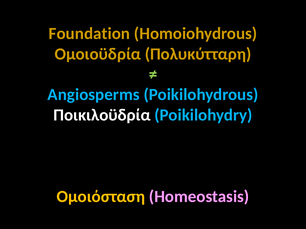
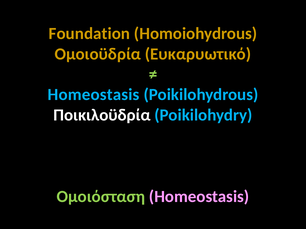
Πολυκύτταρη: Πολυκύτταρη -> Ευκαρυωτικό (198, 54)
Angiosperms: Angiosperms -> Homeostasis (94, 95)
Ομοιόσταση colour: yellow -> light green (101, 197)
